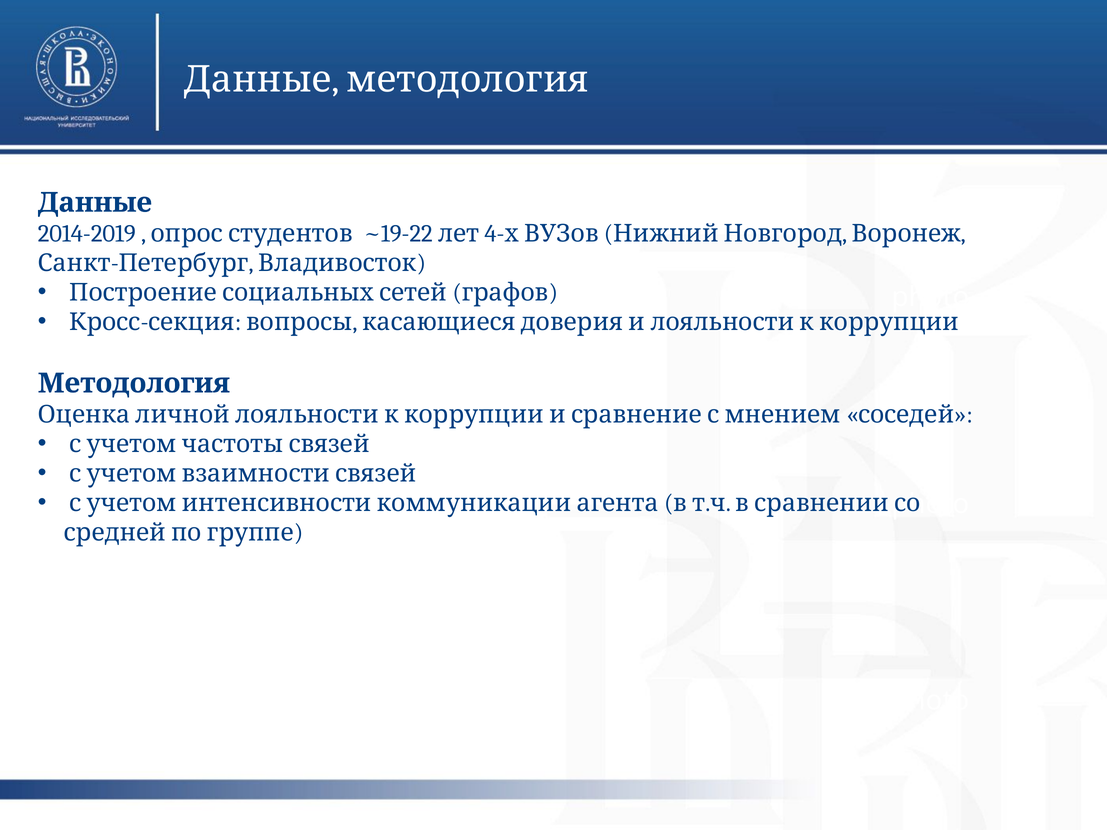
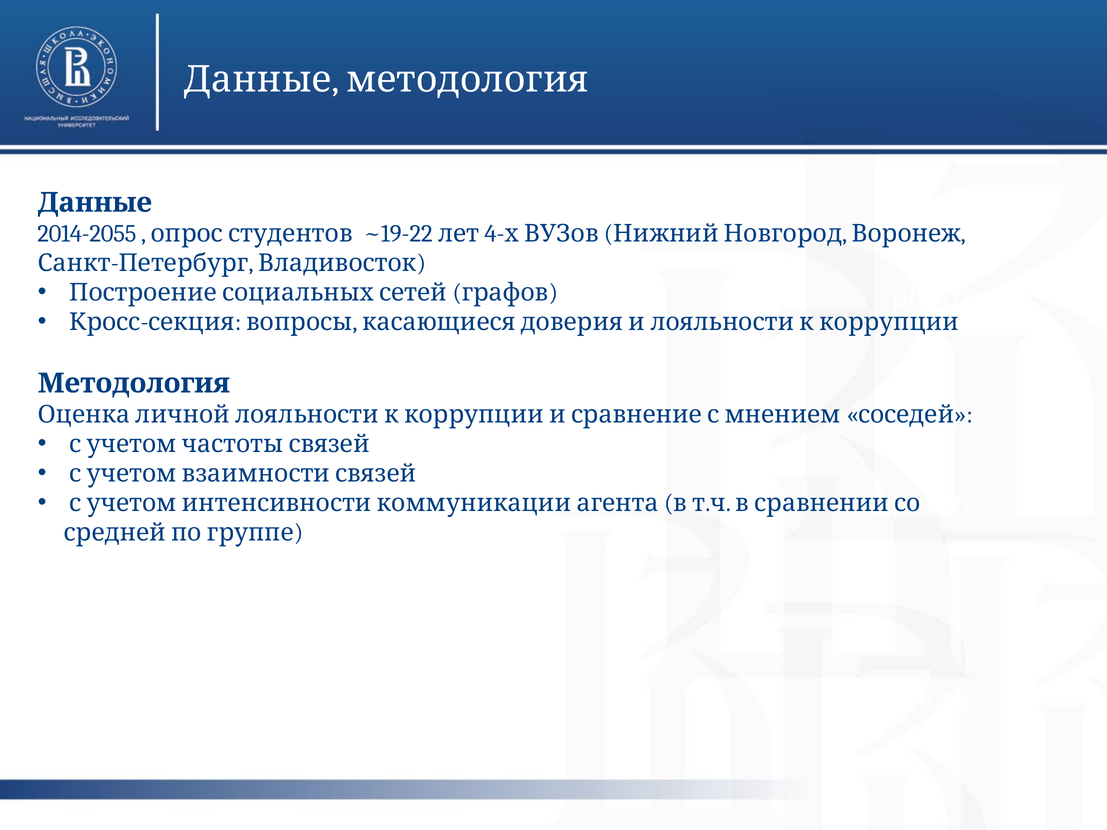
2014-2019: 2014-2019 -> 2014-2055 (87, 234)
